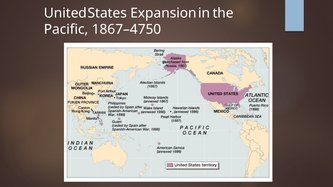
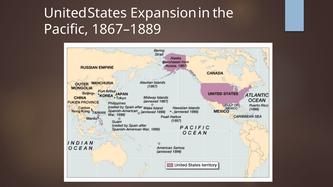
1867–4750: 1867–4750 -> 1867–1889 (127, 29)
